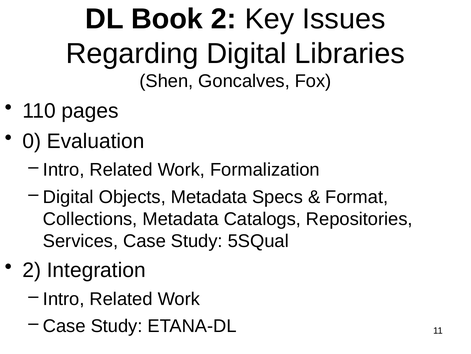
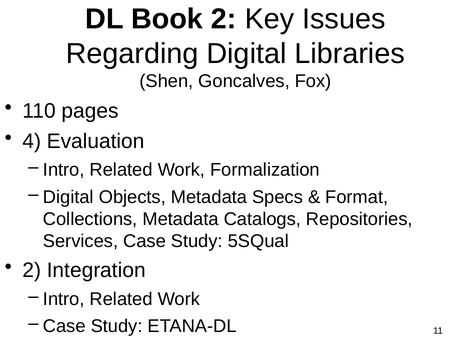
0: 0 -> 4 (32, 141)
